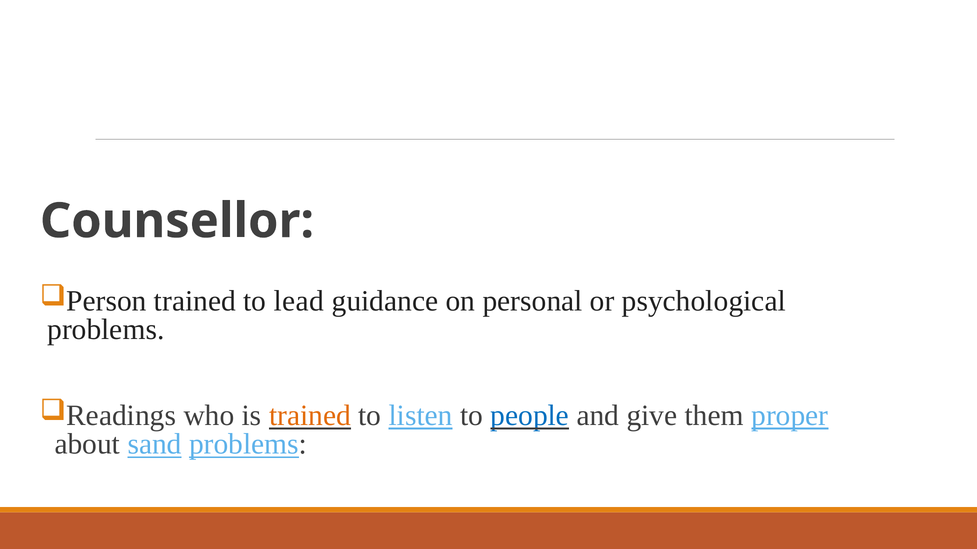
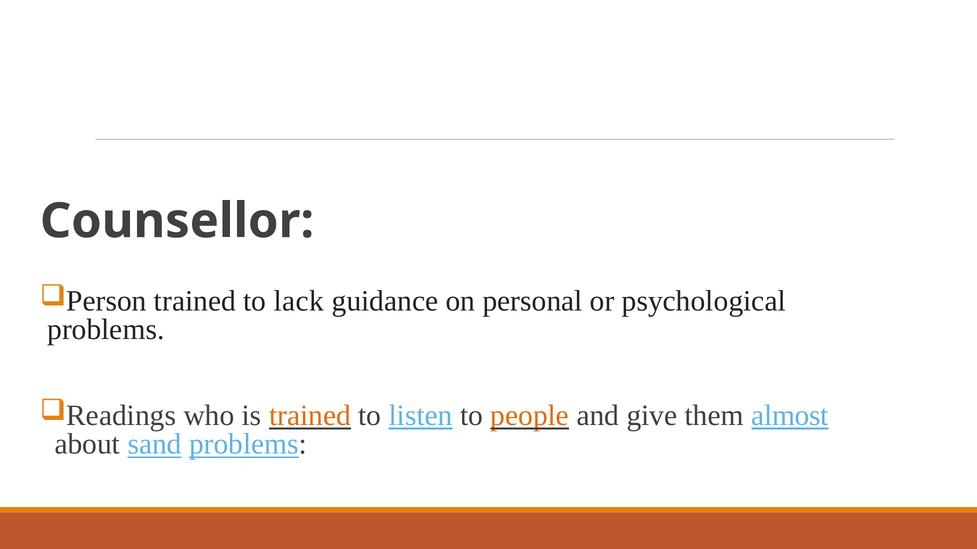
lead: lead -> lack (299, 301)
people colour: blue -> orange (530, 416)
proper: proper -> almost (790, 416)
